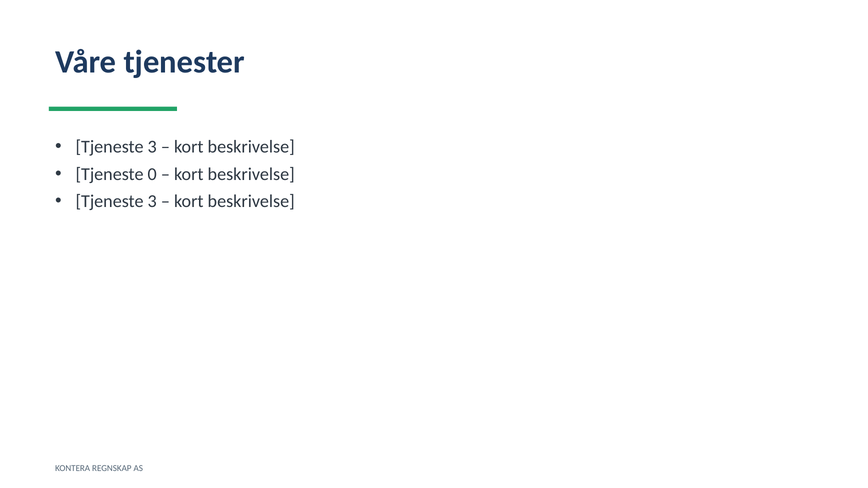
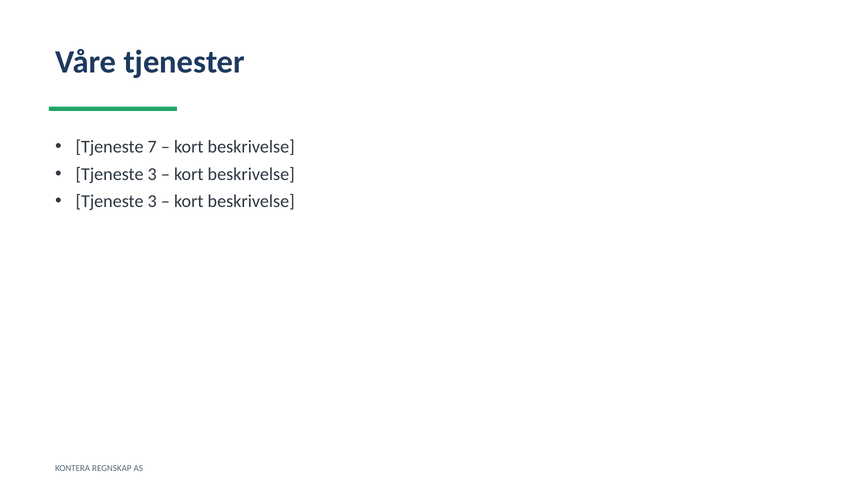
3: 3 -> 7 (152, 147)
0: 0 -> 3 (152, 174)
